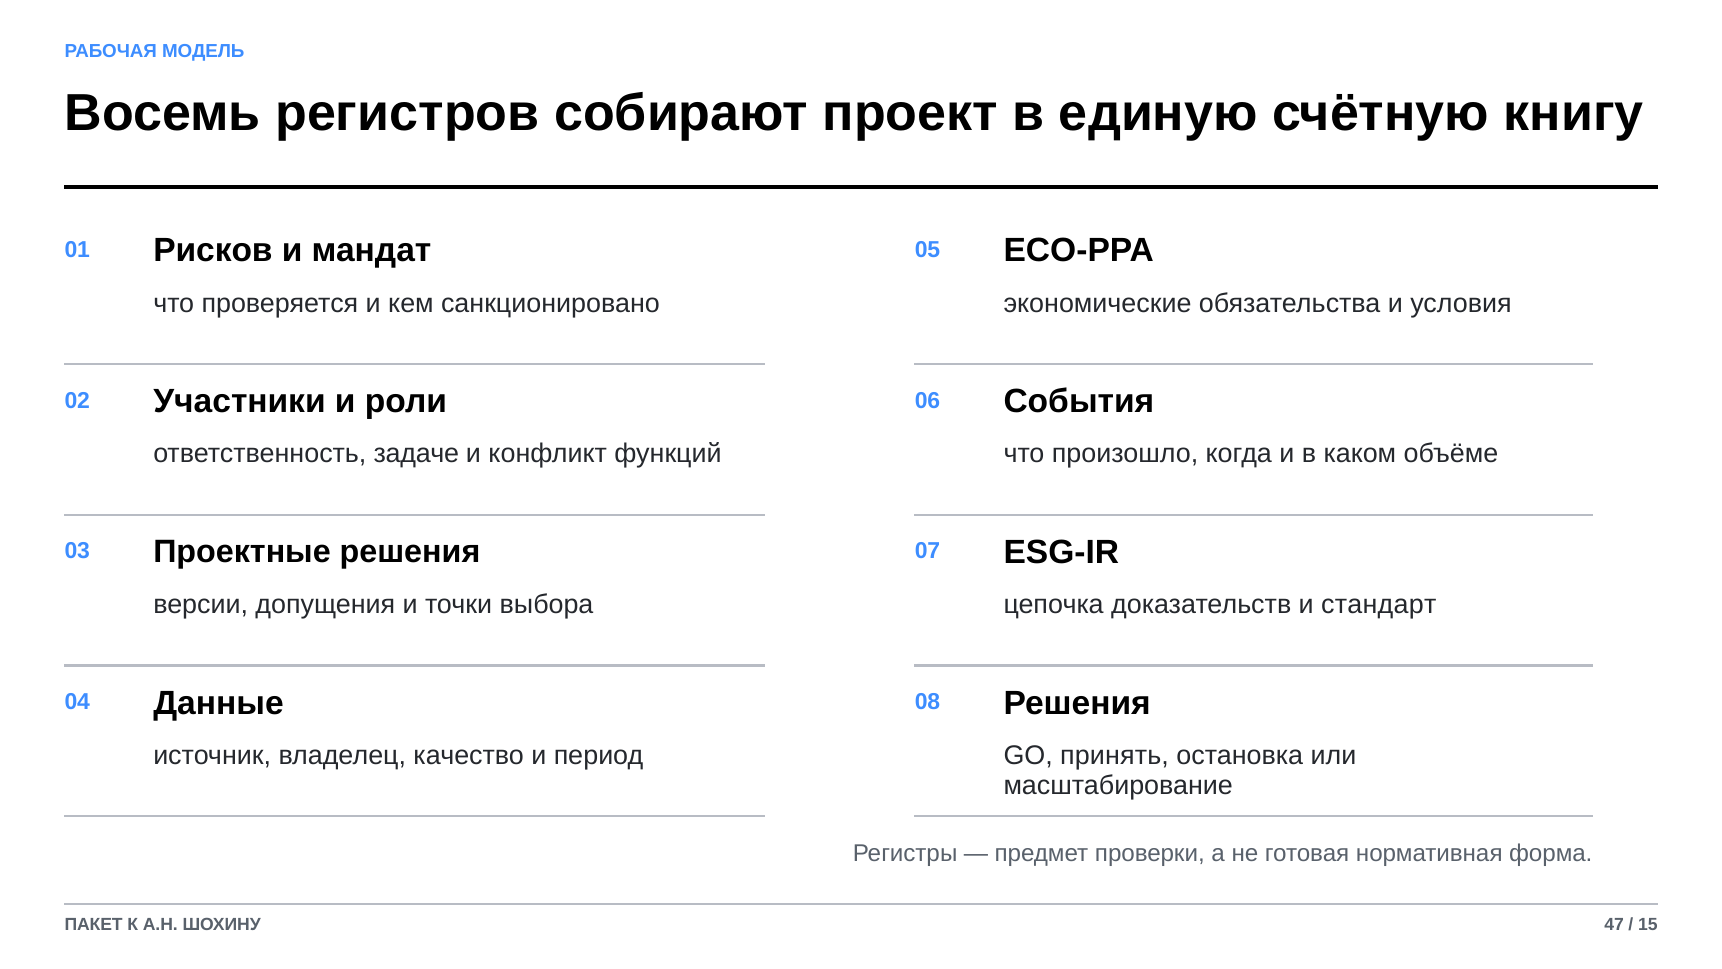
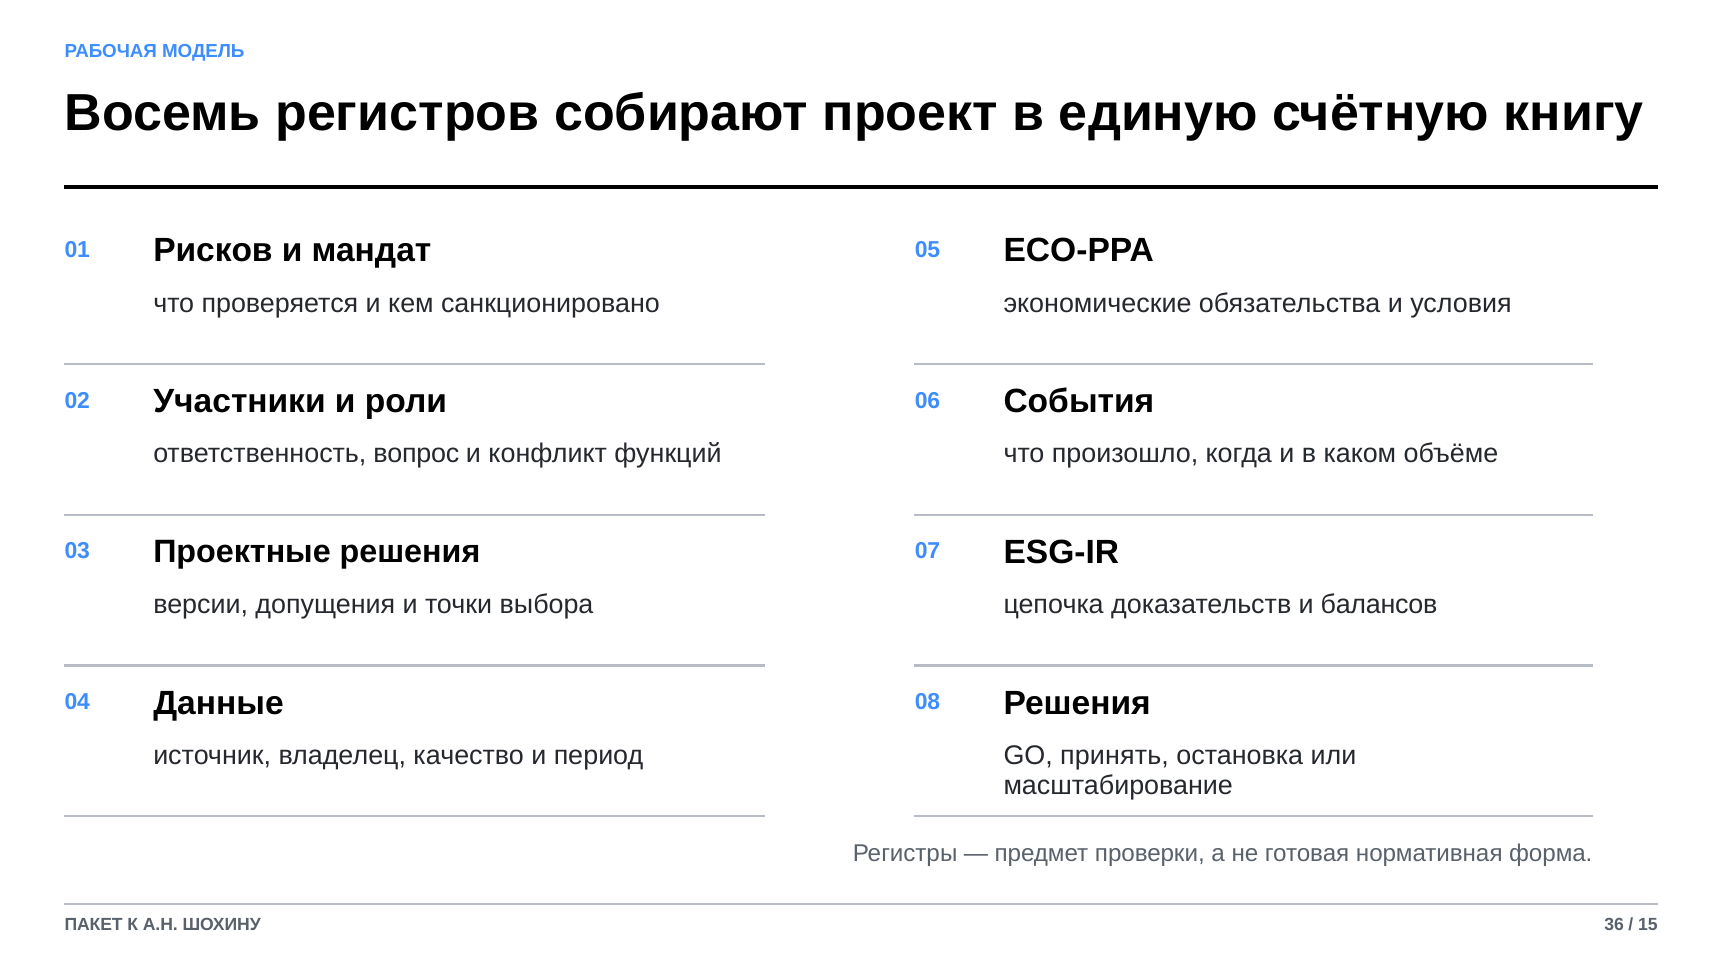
задаче: задаче -> вопрос (416, 454)
стандарт: стандарт -> балансов (1379, 605)
47: 47 -> 36 (1614, 925)
